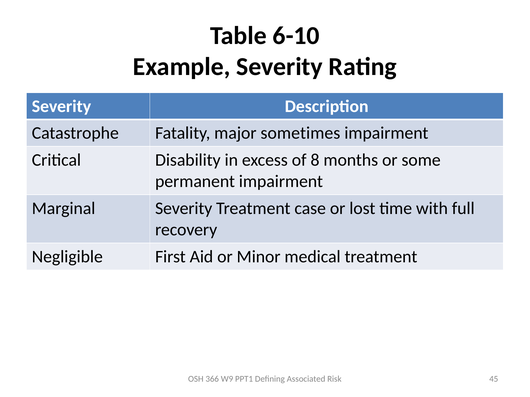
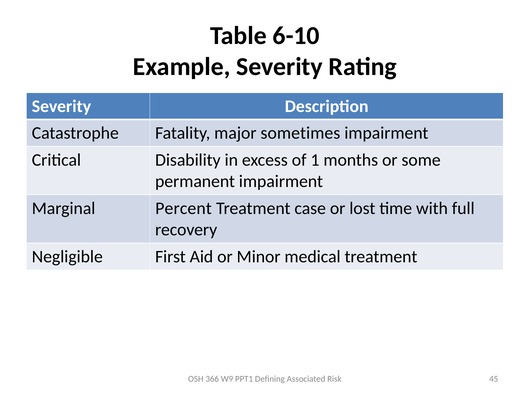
8: 8 -> 1 (315, 160)
Marginal Severity: Severity -> Percent (184, 209)
